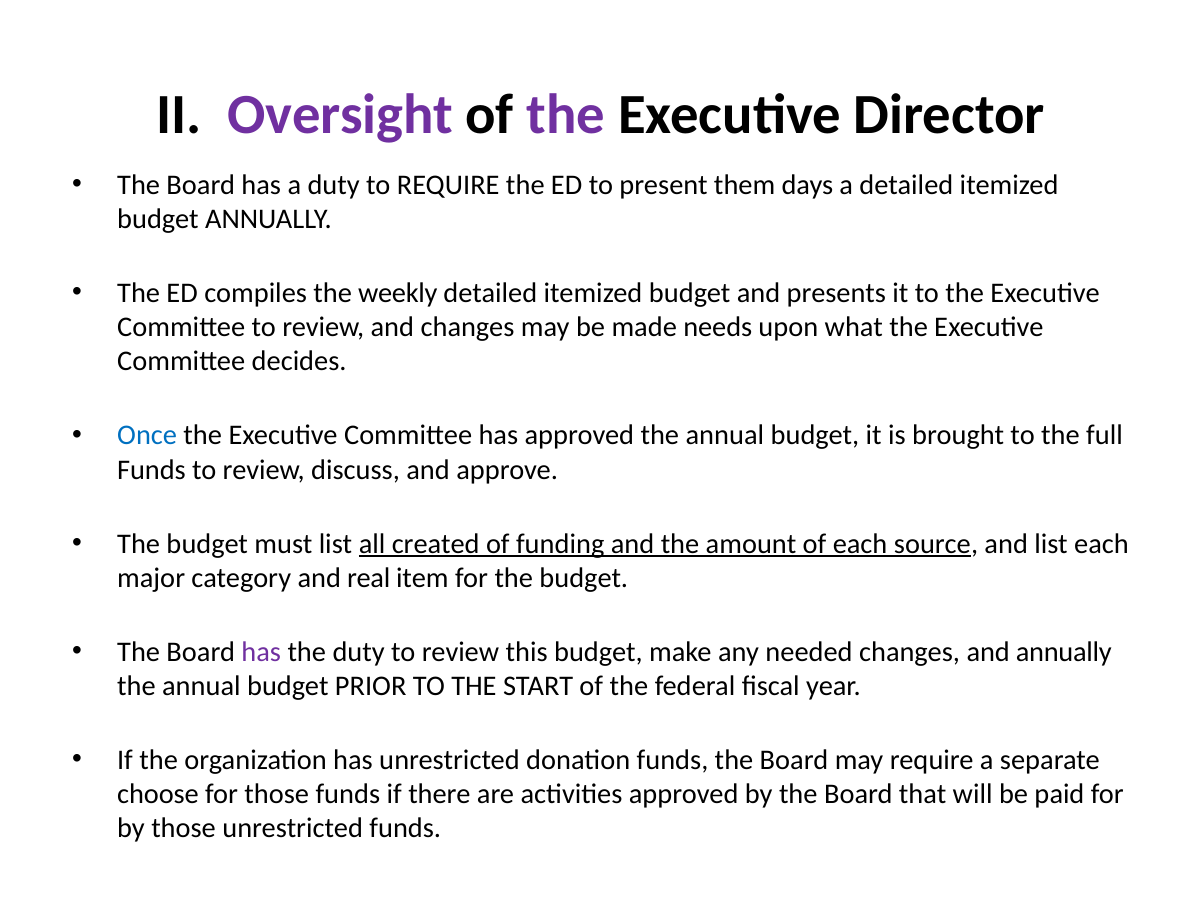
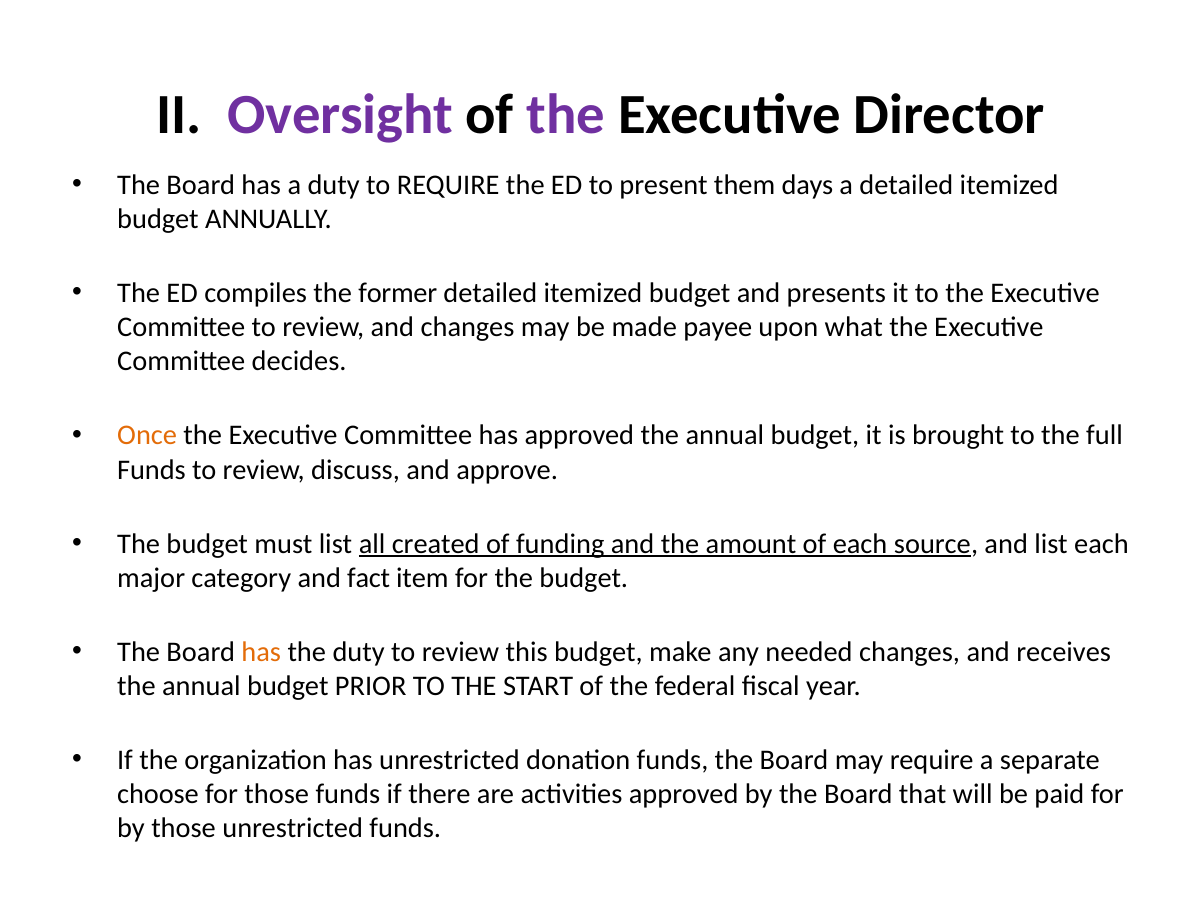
weekly: weekly -> former (398, 294)
needs: needs -> payee (718, 328)
Once colour: blue -> orange (147, 436)
real: real -> fact (369, 578)
has colour: purple -> orange (261, 652)
and annually: annually -> receives (1064, 652)
